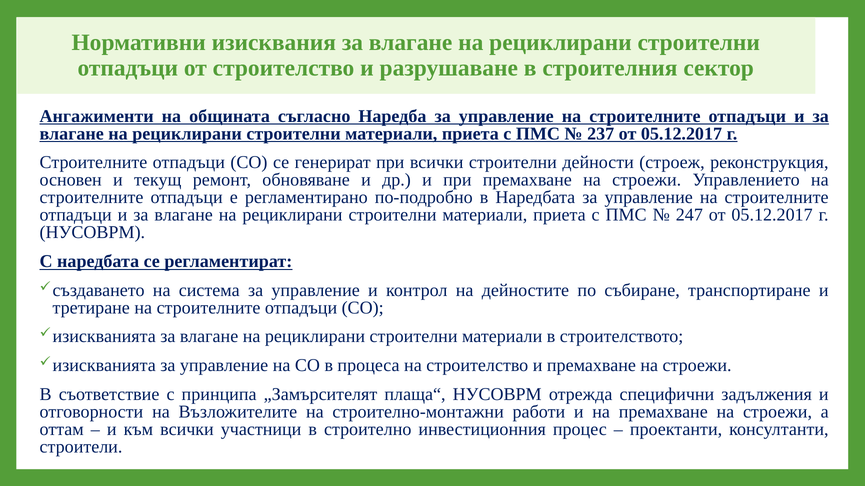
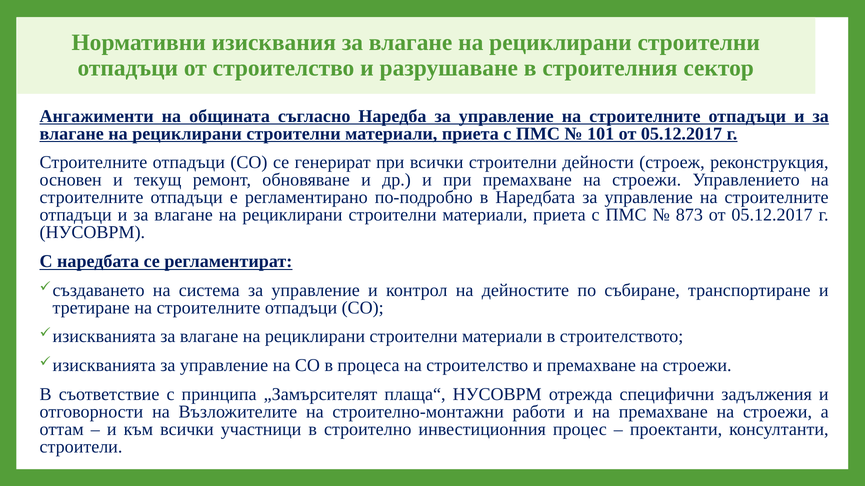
237: 237 -> 101 (601, 134)
247: 247 -> 873 (689, 215)
